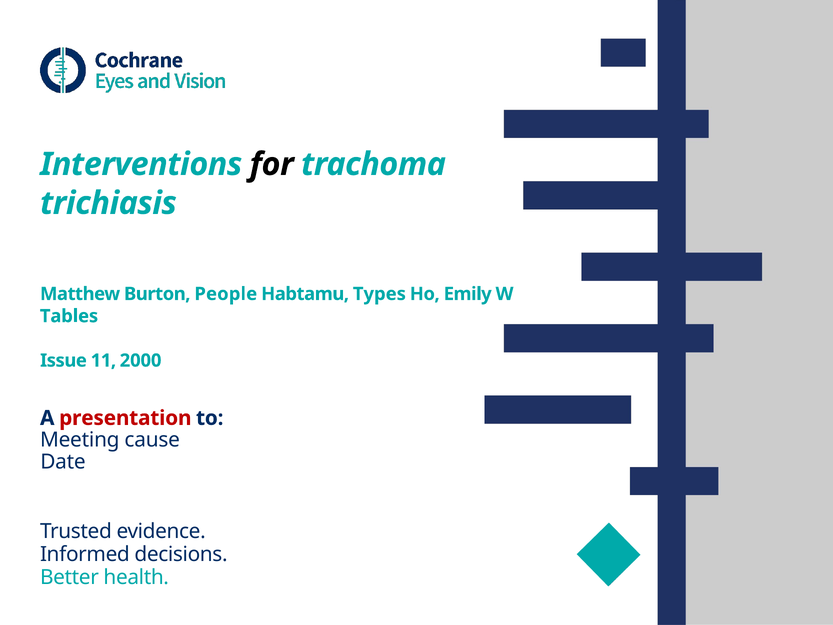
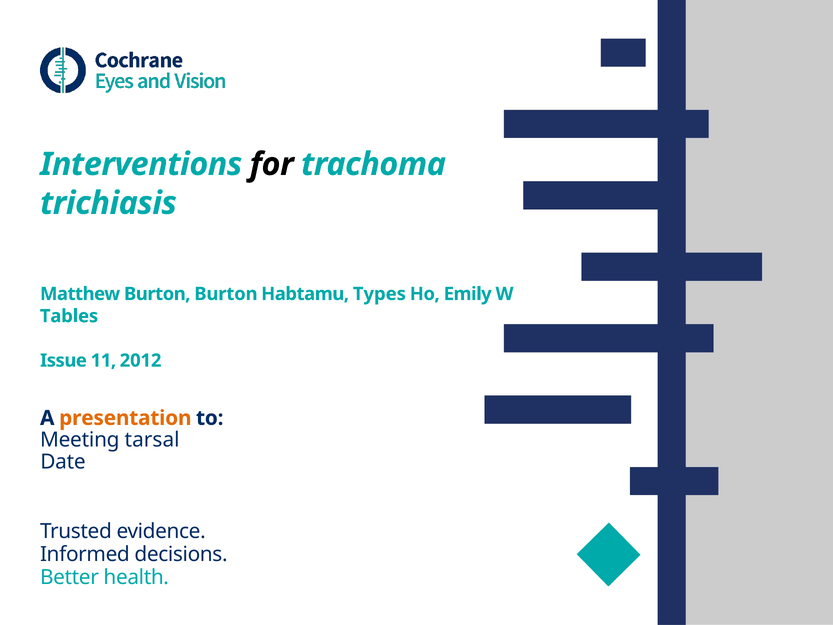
Burton People: People -> Burton (226, 294)
2000: 2000 -> 2012 (141, 360)
presentation colour: red -> orange (125, 418)
cause: cause -> tarsal (152, 440)
